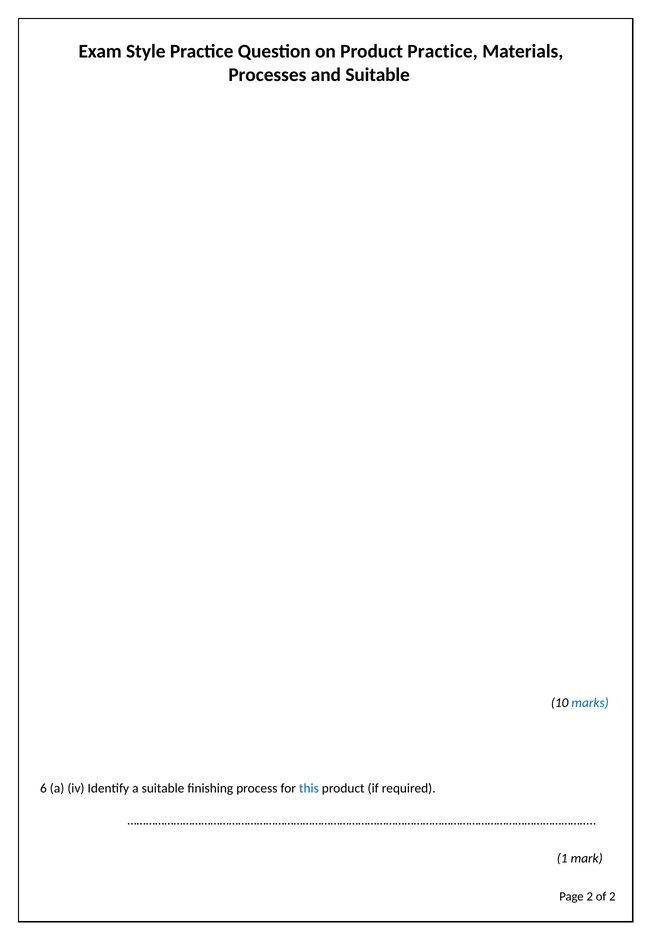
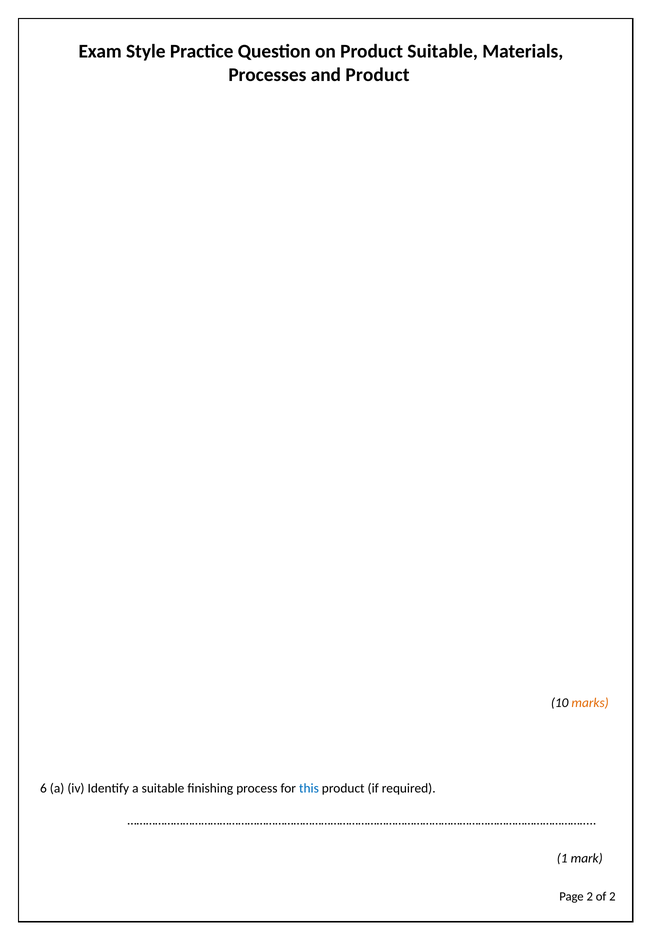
Product Practice: Practice -> Suitable (443, 52)
and Suitable: Suitable -> Product (377, 75)
marks colour: blue -> orange (590, 703)
